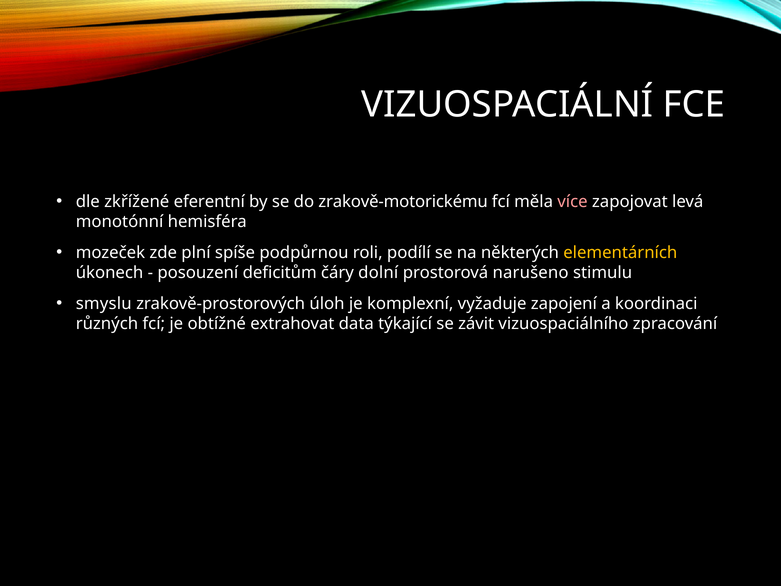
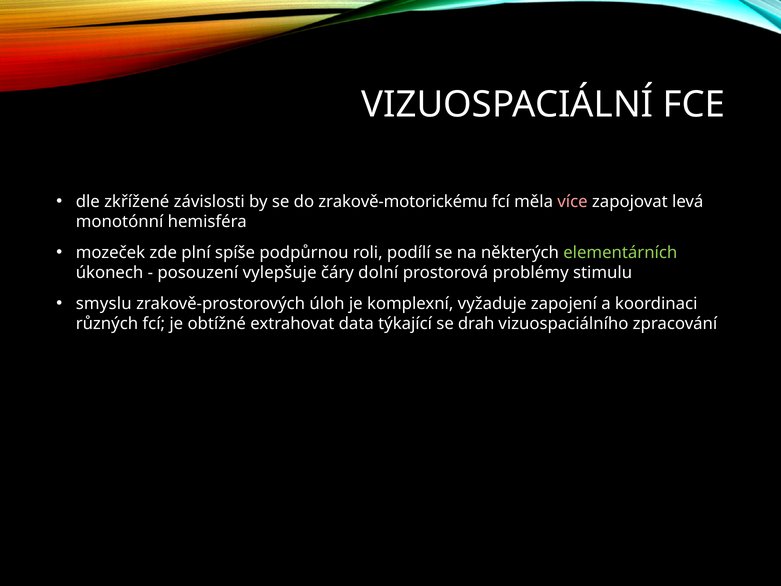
eferentní: eferentní -> závislosti (209, 201)
elementárních colour: yellow -> light green (620, 252)
deficitům: deficitům -> vylepšuje (280, 273)
narušeno: narušeno -> problémy (531, 273)
závit: závit -> drah (476, 324)
